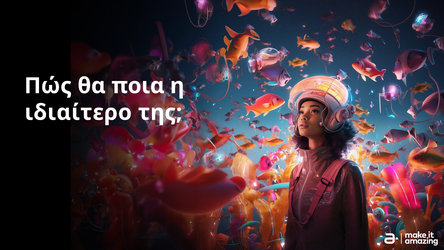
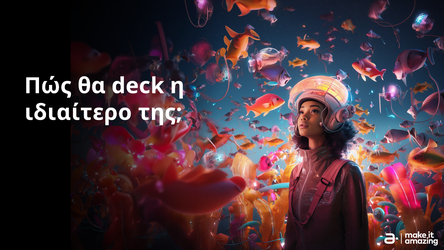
ποια: ποια -> deck (138, 86)
